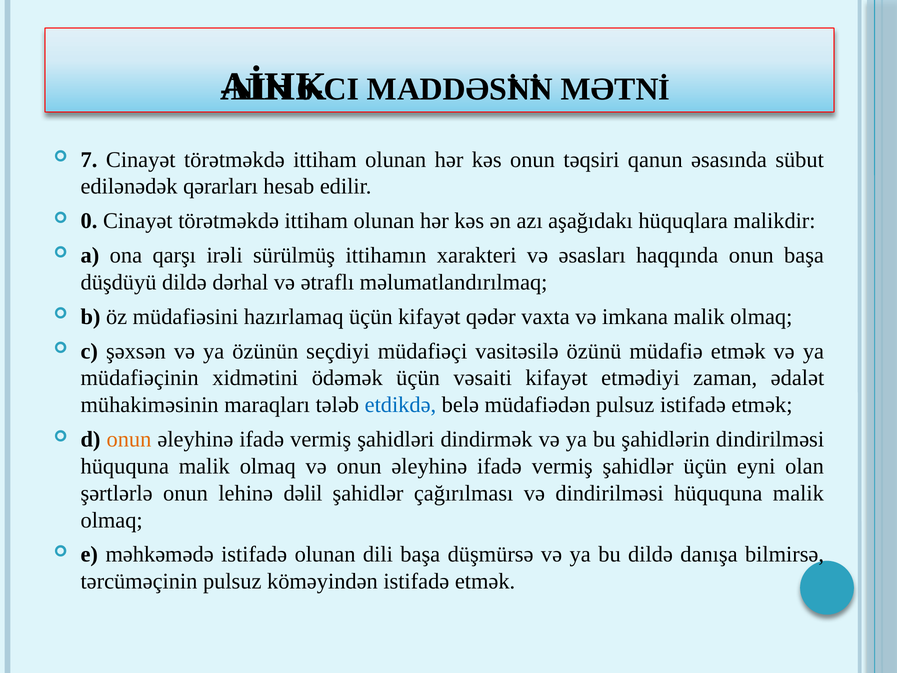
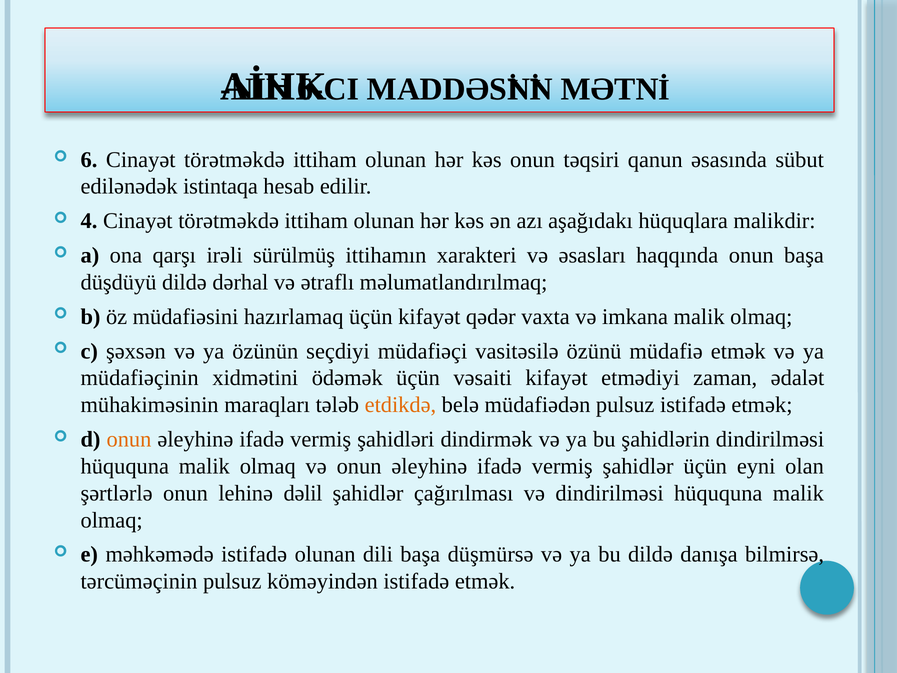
7: 7 -> 6 (89, 160)
qərarları: qərarları -> istintaqa (220, 187)
0: 0 -> 4 (89, 221)
etdikdə colour: blue -> orange (400, 405)
